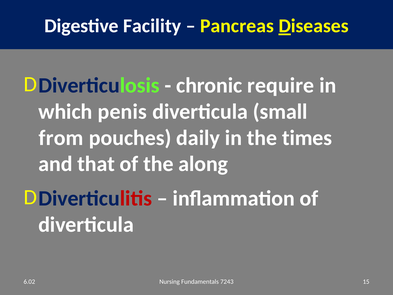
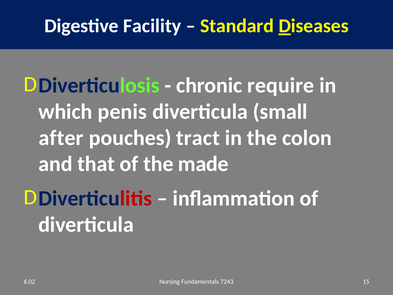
Pancreas: Pancreas -> Standard (237, 26)
from: from -> after (61, 138)
daily: daily -> tract (198, 138)
times: times -> colon (307, 138)
along: along -> made (203, 164)
